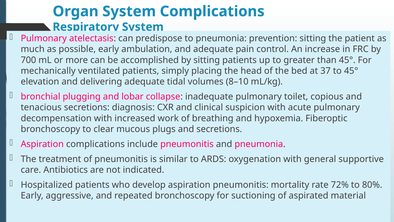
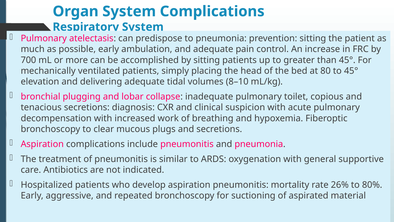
37: 37 -> 80 (326, 71)
72%: 72% -> 26% (340, 185)
